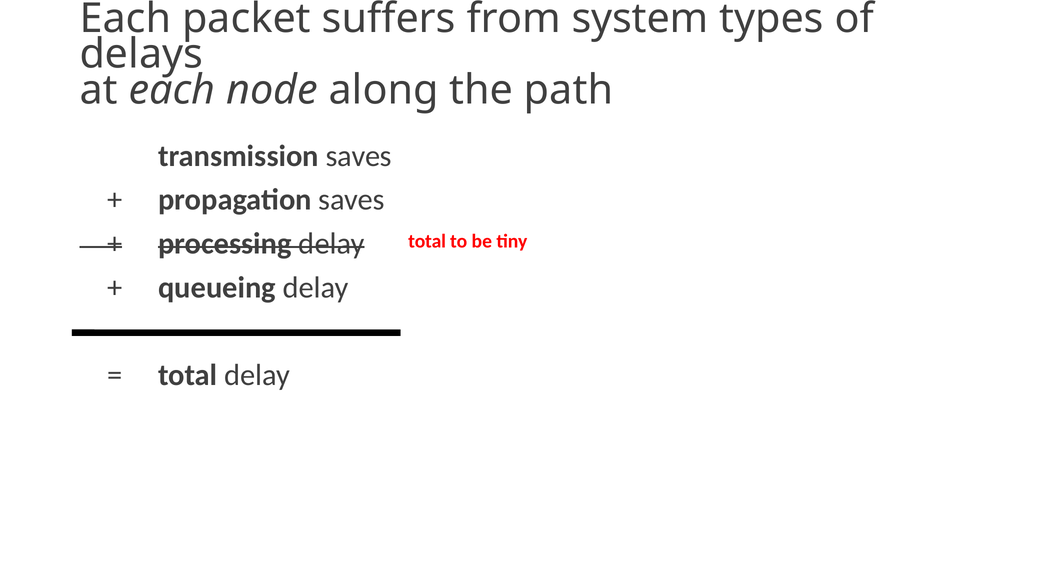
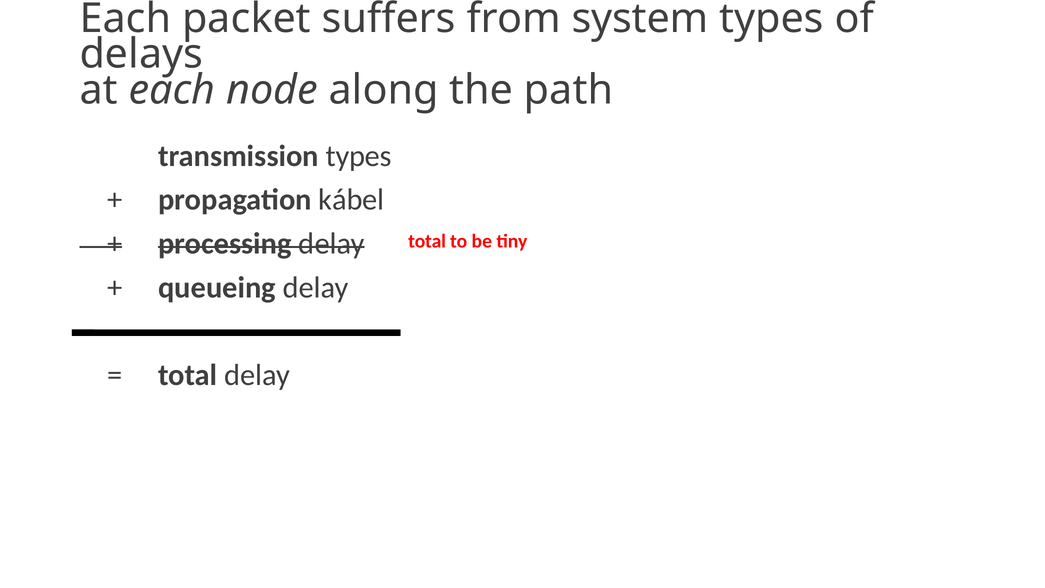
transmission saves: saves -> types (359, 156)
propagation saves: saves -> kábel (351, 200)
